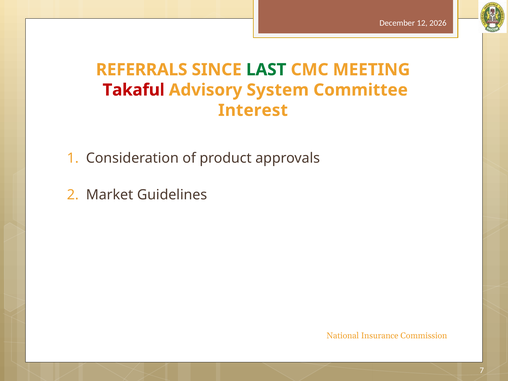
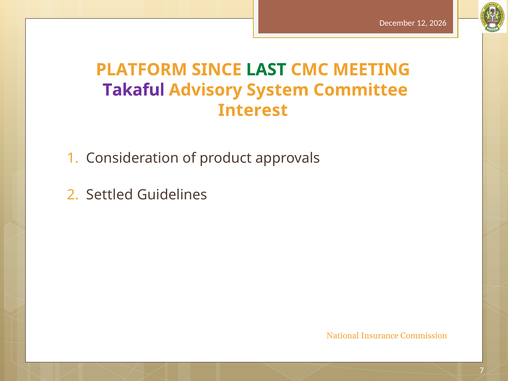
REFERRALS: REFERRALS -> PLATFORM (142, 70)
Takaful colour: red -> purple (134, 90)
Market: Market -> Settled (110, 195)
